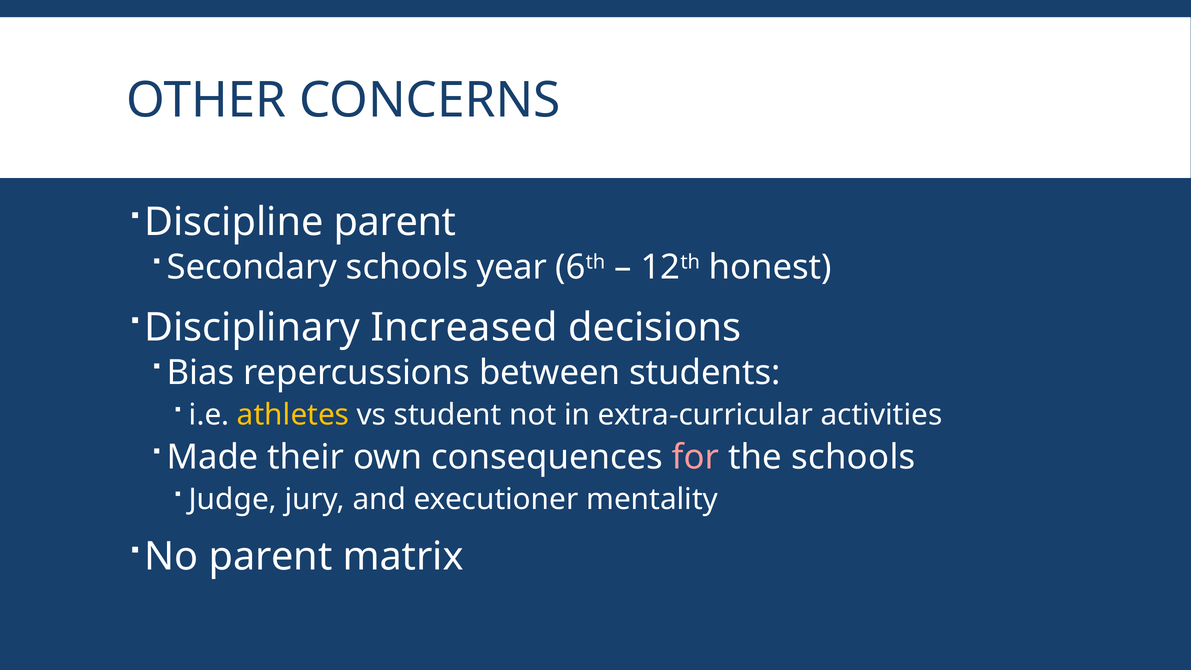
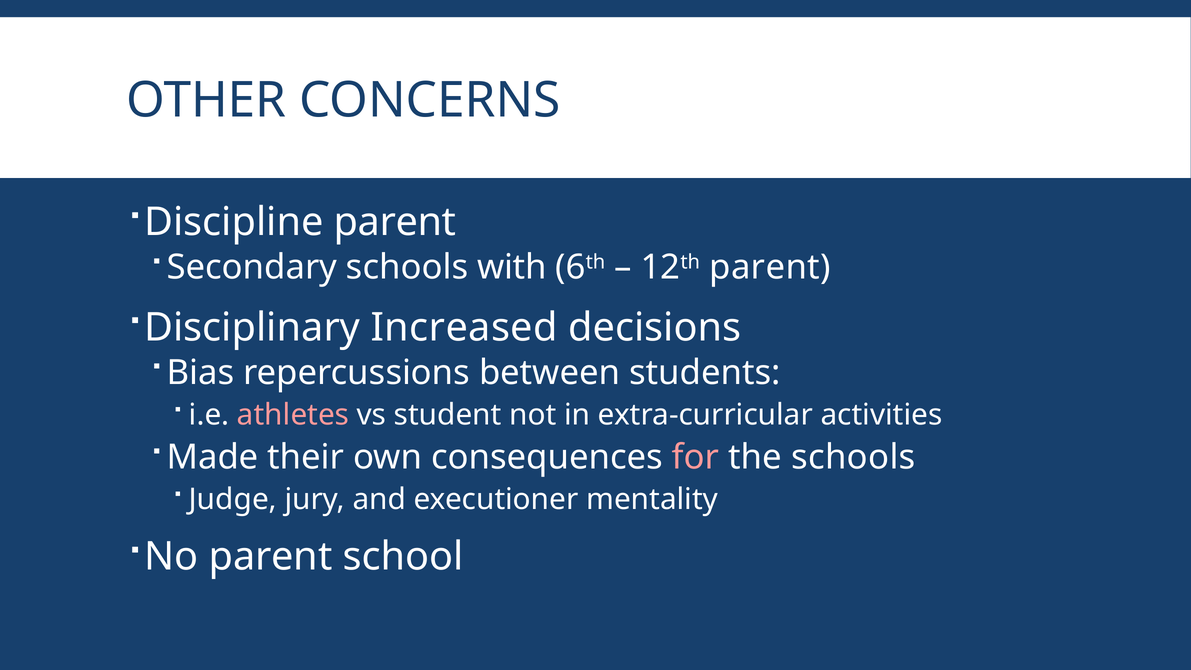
year: year -> with (512, 267)
12th honest: honest -> parent (770, 267)
athletes colour: yellow -> pink (293, 415)
matrix: matrix -> school (403, 557)
